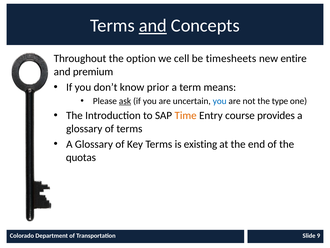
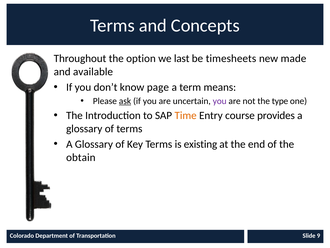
and underline: present -> none (153, 26)
cell: cell -> last (182, 58)
entire: entire -> made (293, 58)
premium: premium -> available (93, 72)
prior: prior -> page (158, 87)
you colour: blue -> purple (220, 101)
quotas: quotas -> obtain (81, 157)
